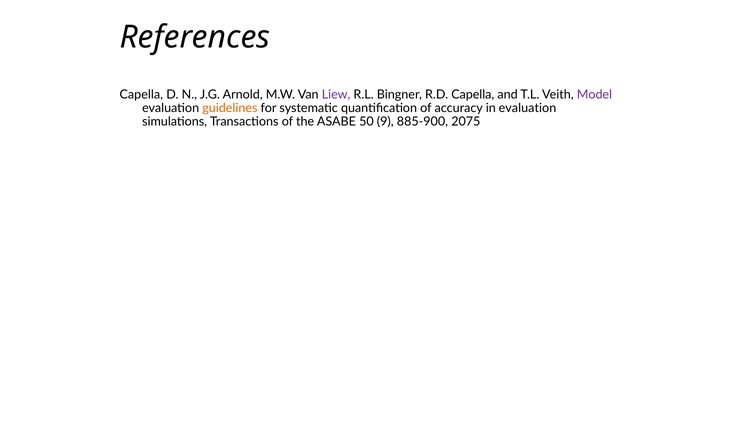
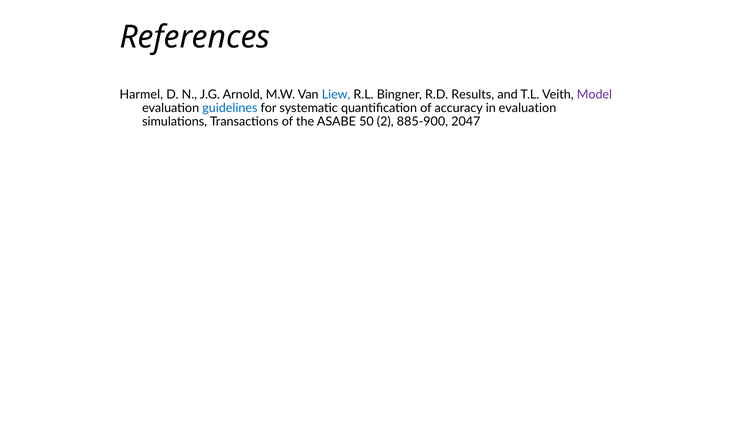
Capella: Capella -> Harmel (141, 94)
Liew colour: purple -> blue (336, 94)
R.D Capella: Capella -> Results (473, 94)
guidelines colour: orange -> blue (230, 108)
9: 9 -> 2 (385, 122)
2075: 2075 -> 2047 (466, 122)
